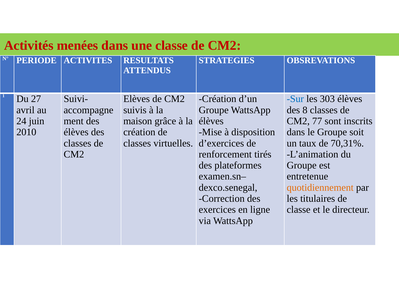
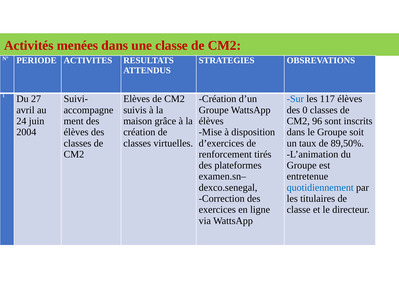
303: 303 -> 117 (327, 99)
8: 8 -> 0 (305, 110)
77: 77 -> 96 (317, 121)
2010: 2010 -> 2004 (26, 132)
70,31%: 70,31% -> 89,50% (347, 143)
quotidiennement colour: orange -> blue (320, 187)
